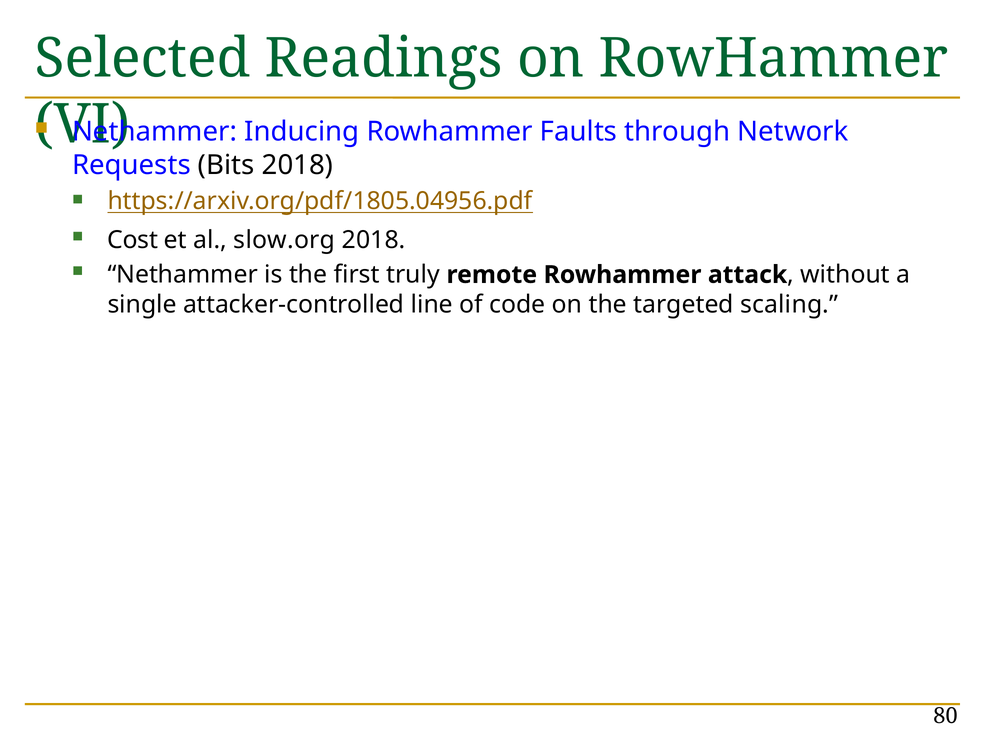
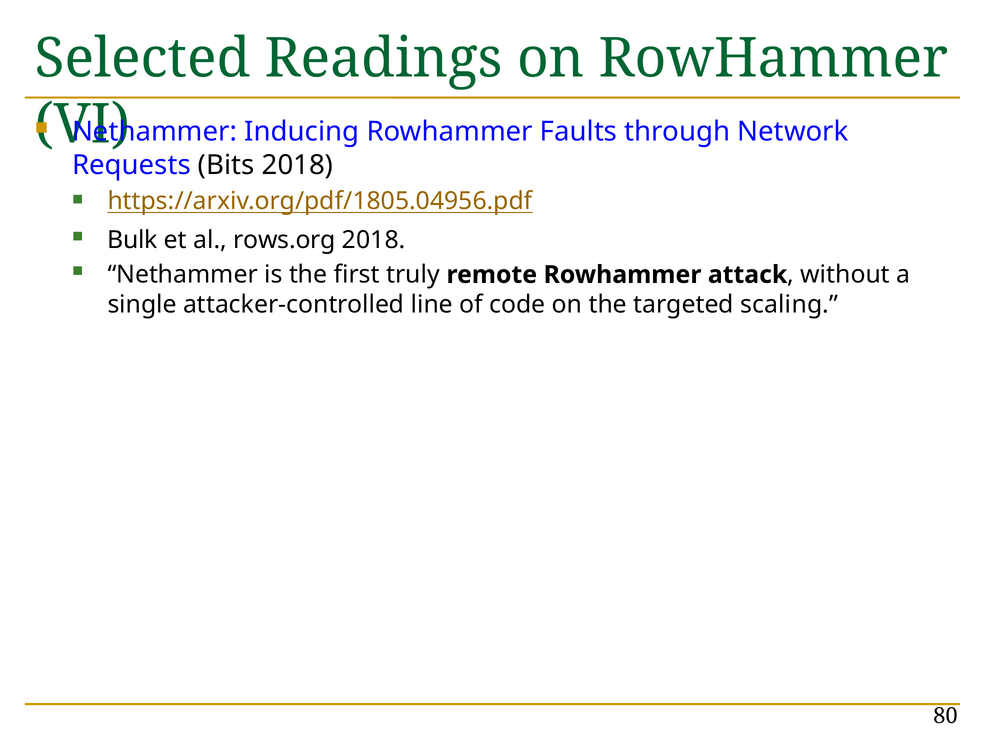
Cost: Cost -> Bulk (133, 240)
slow.org: slow.org -> rows.org (284, 240)
